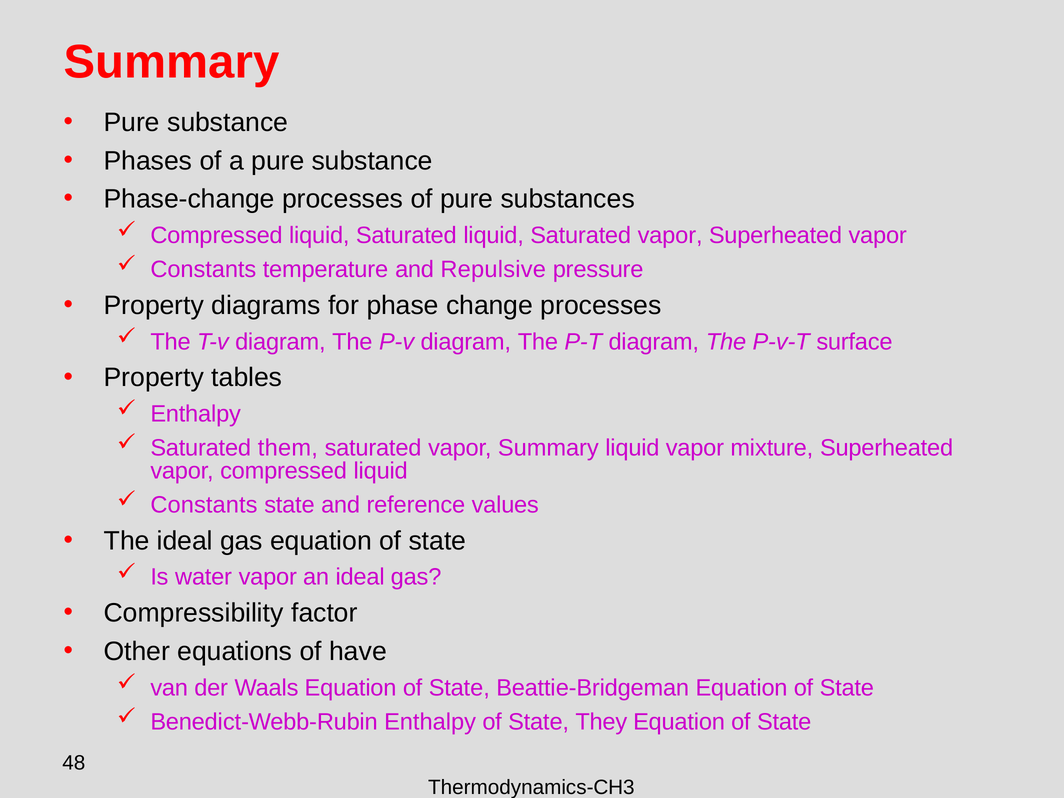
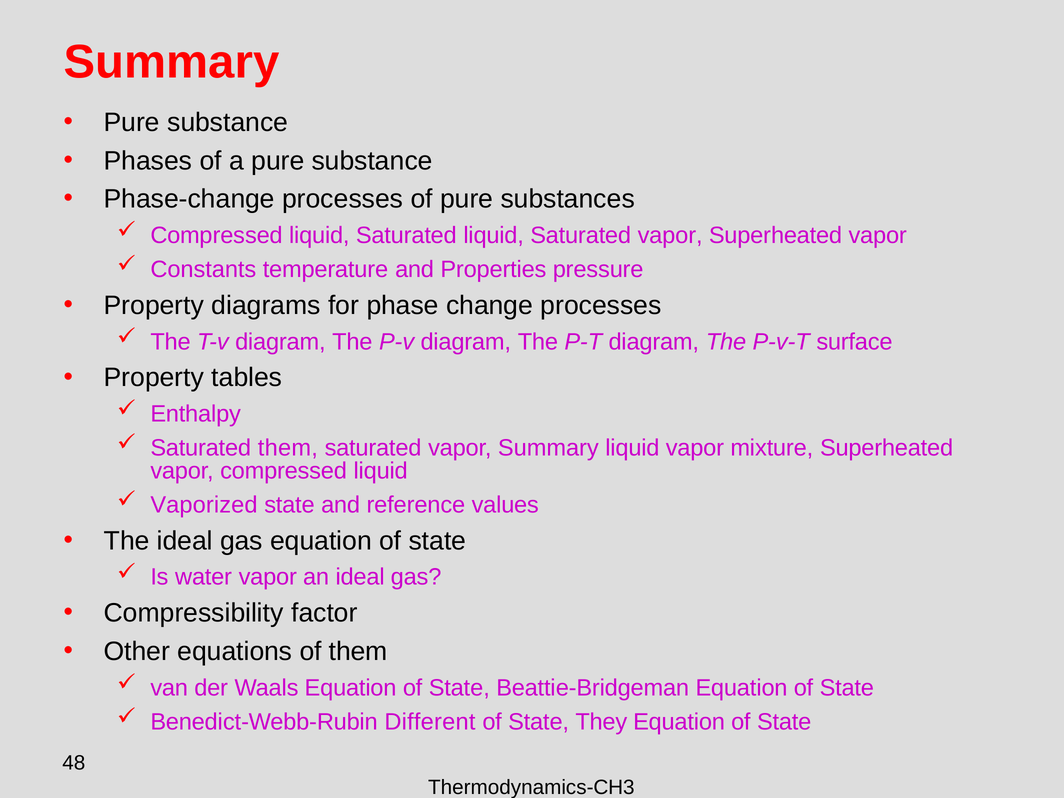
Repulsive: Repulsive -> Properties (493, 269)
Constants: Constants -> Vaporized (204, 505)
of have: have -> them (358, 651)
Benedict-Webb-Rubin Enthalpy: Enthalpy -> Different (430, 722)
